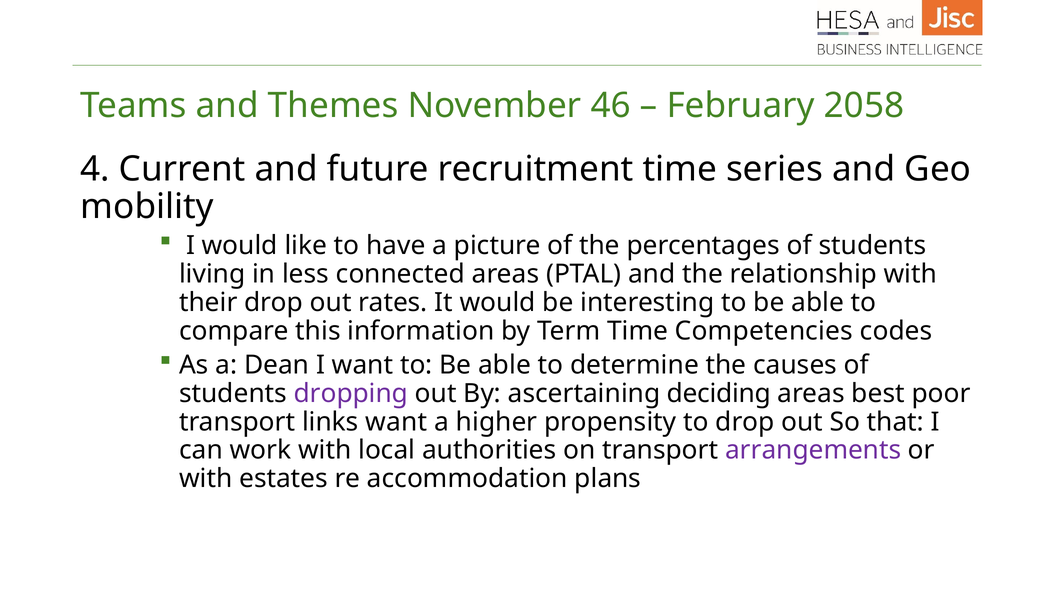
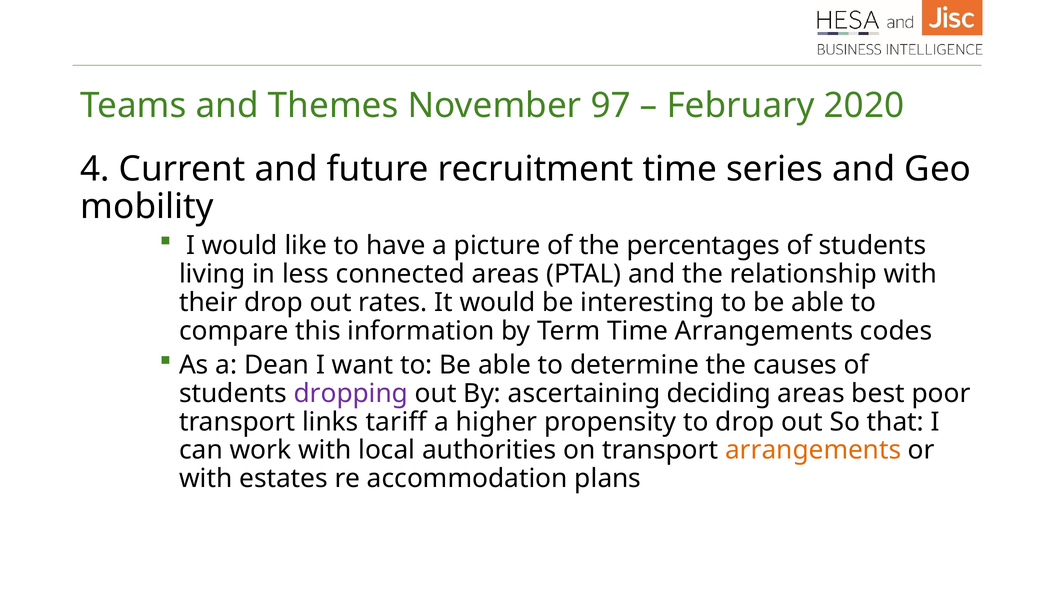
46: 46 -> 97 (611, 106)
2058: 2058 -> 2020 (864, 106)
Time Competencies: Competencies -> Arrangements (764, 331)
links want: want -> tariff (396, 422)
arrangements colour: purple -> orange (813, 450)
